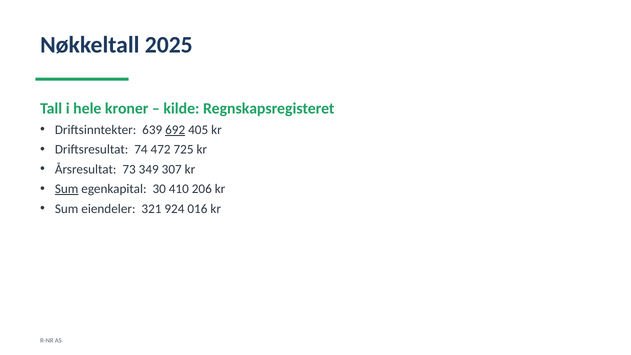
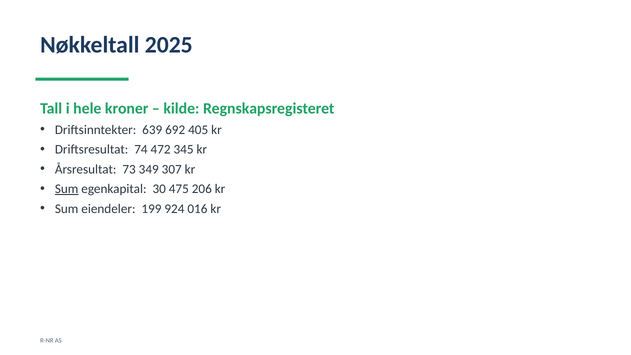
692 underline: present -> none (175, 130)
725: 725 -> 345 (184, 149)
410: 410 -> 475 (179, 189)
321: 321 -> 199 (151, 209)
